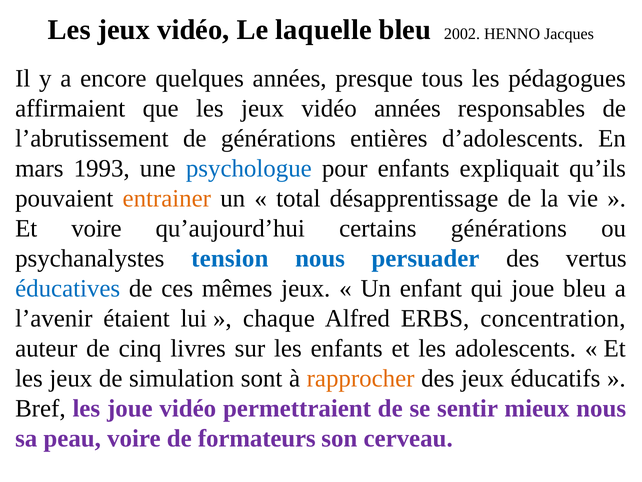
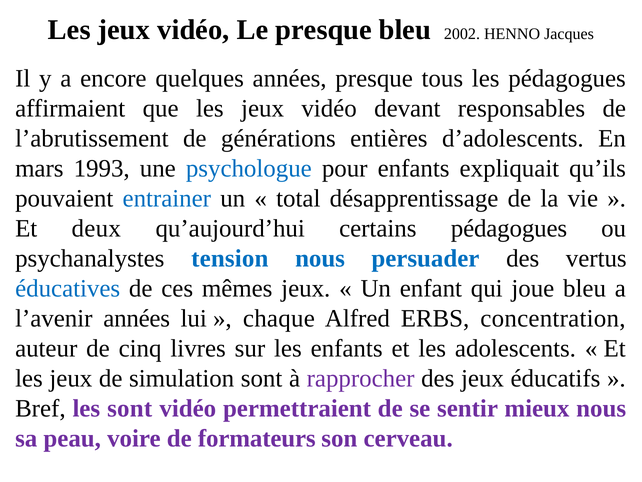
Le laquelle: laquelle -> presque (324, 30)
vidéo années: années -> devant (407, 108)
entrainer colour: orange -> blue (167, 198)
Et voire: voire -> deux (96, 228)
certains générations: générations -> pédagogues (509, 228)
l’avenir étaient: étaient -> années (137, 318)
rapprocher colour: orange -> purple (361, 378)
les joue: joue -> sont (130, 408)
